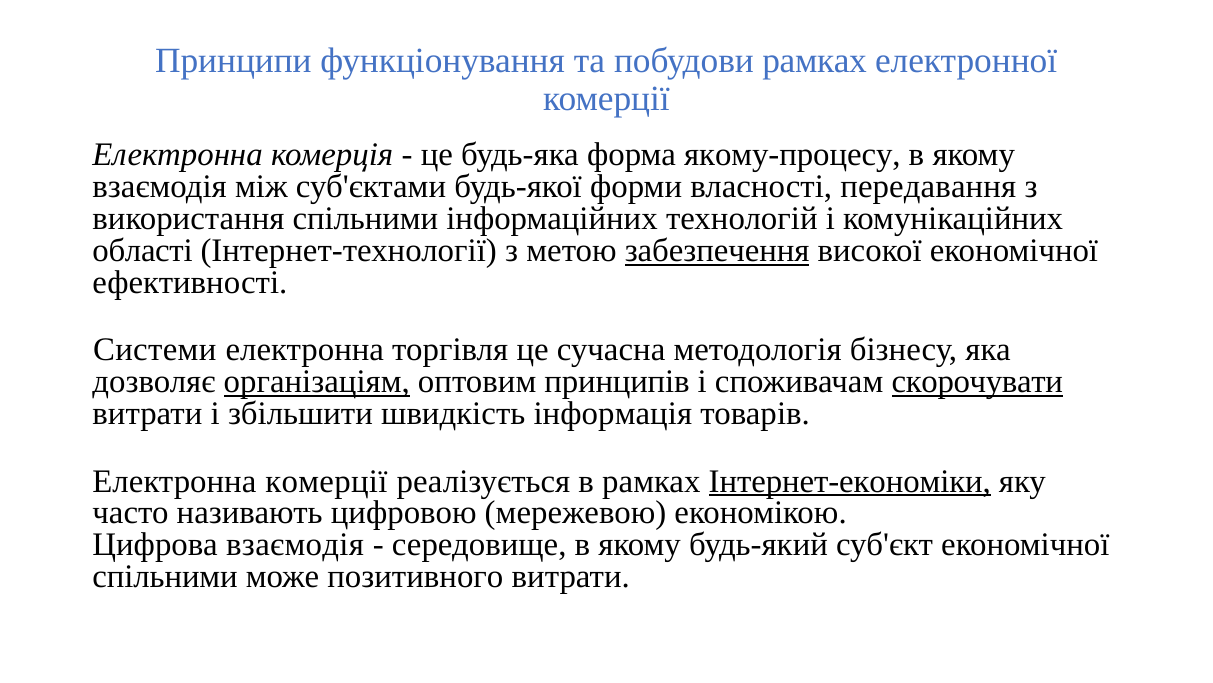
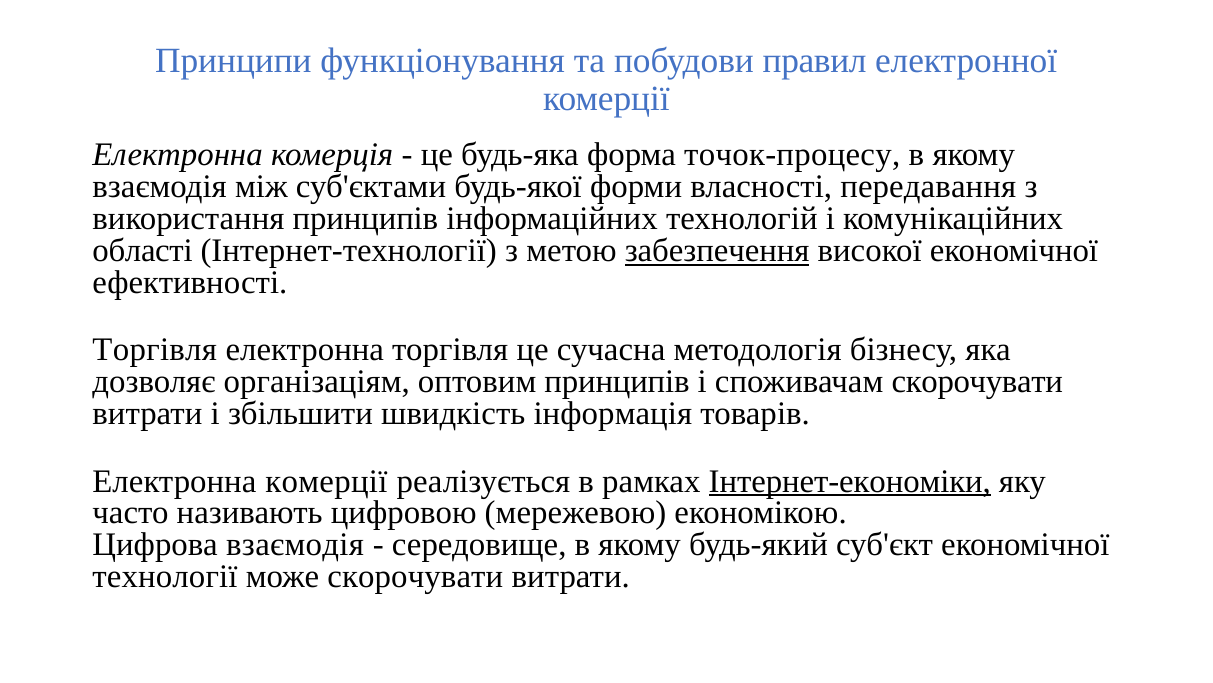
побудови рамках: рамках -> правил (815, 61)
якому-процесу: якому-процесу -> точок-процесу (792, 154)
використання спільними: спільними -> принципів (365, 218)
Системи: Системи -> Торгівля (155, 349)
організаціям underline: present -> none (317, 381)
скорочувати underline: present -> none (977, 381)
спільними: спільними -> технології (165, 576)
може позитивного: позитивного -> скорочувати (415, 576)
